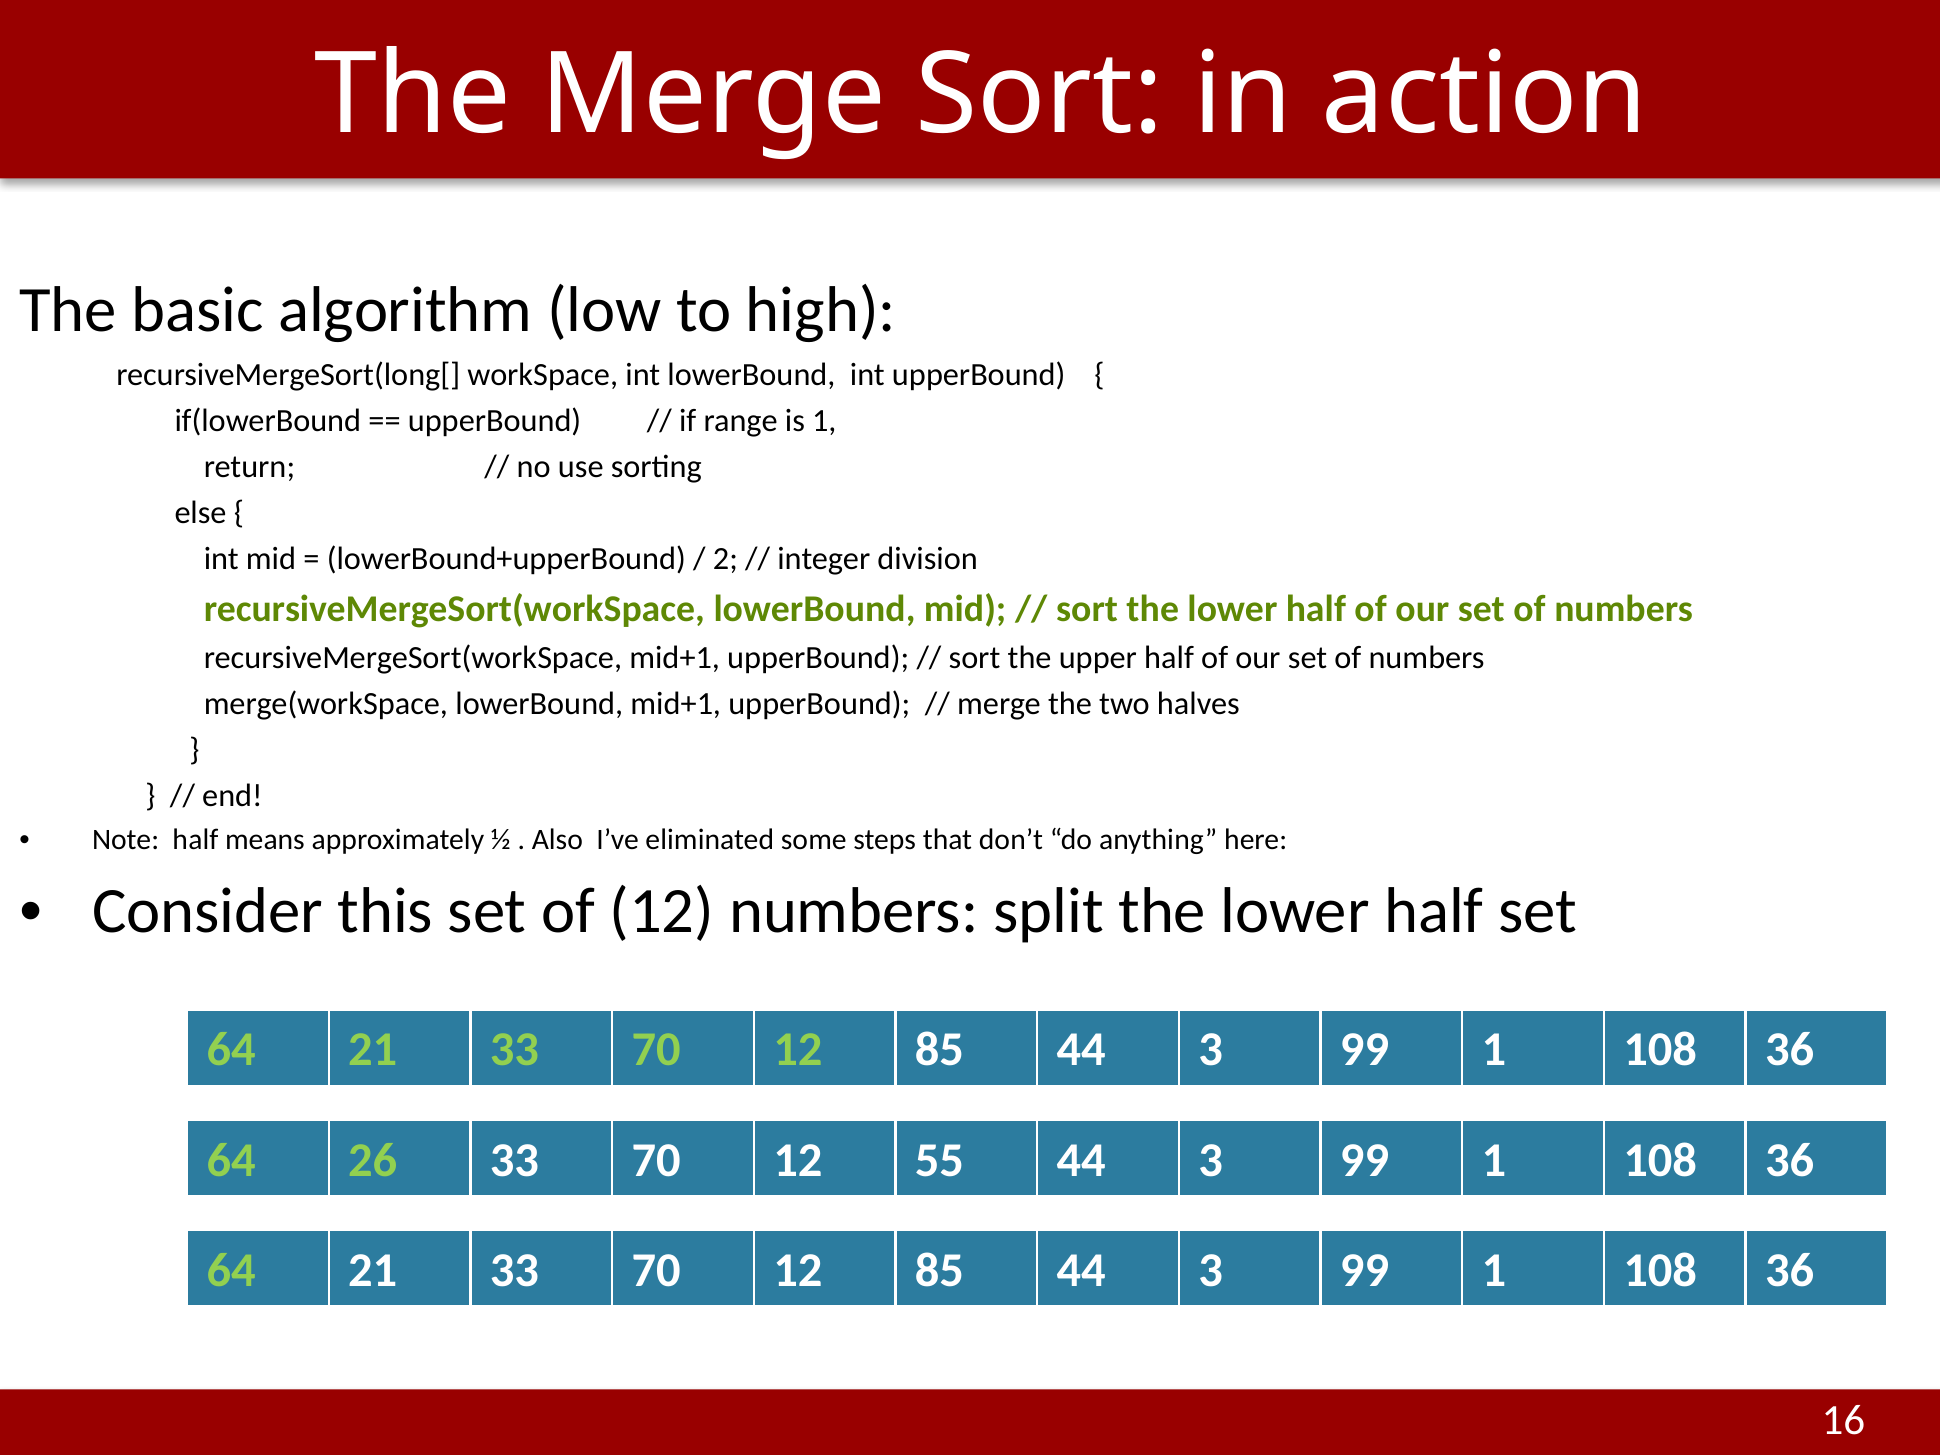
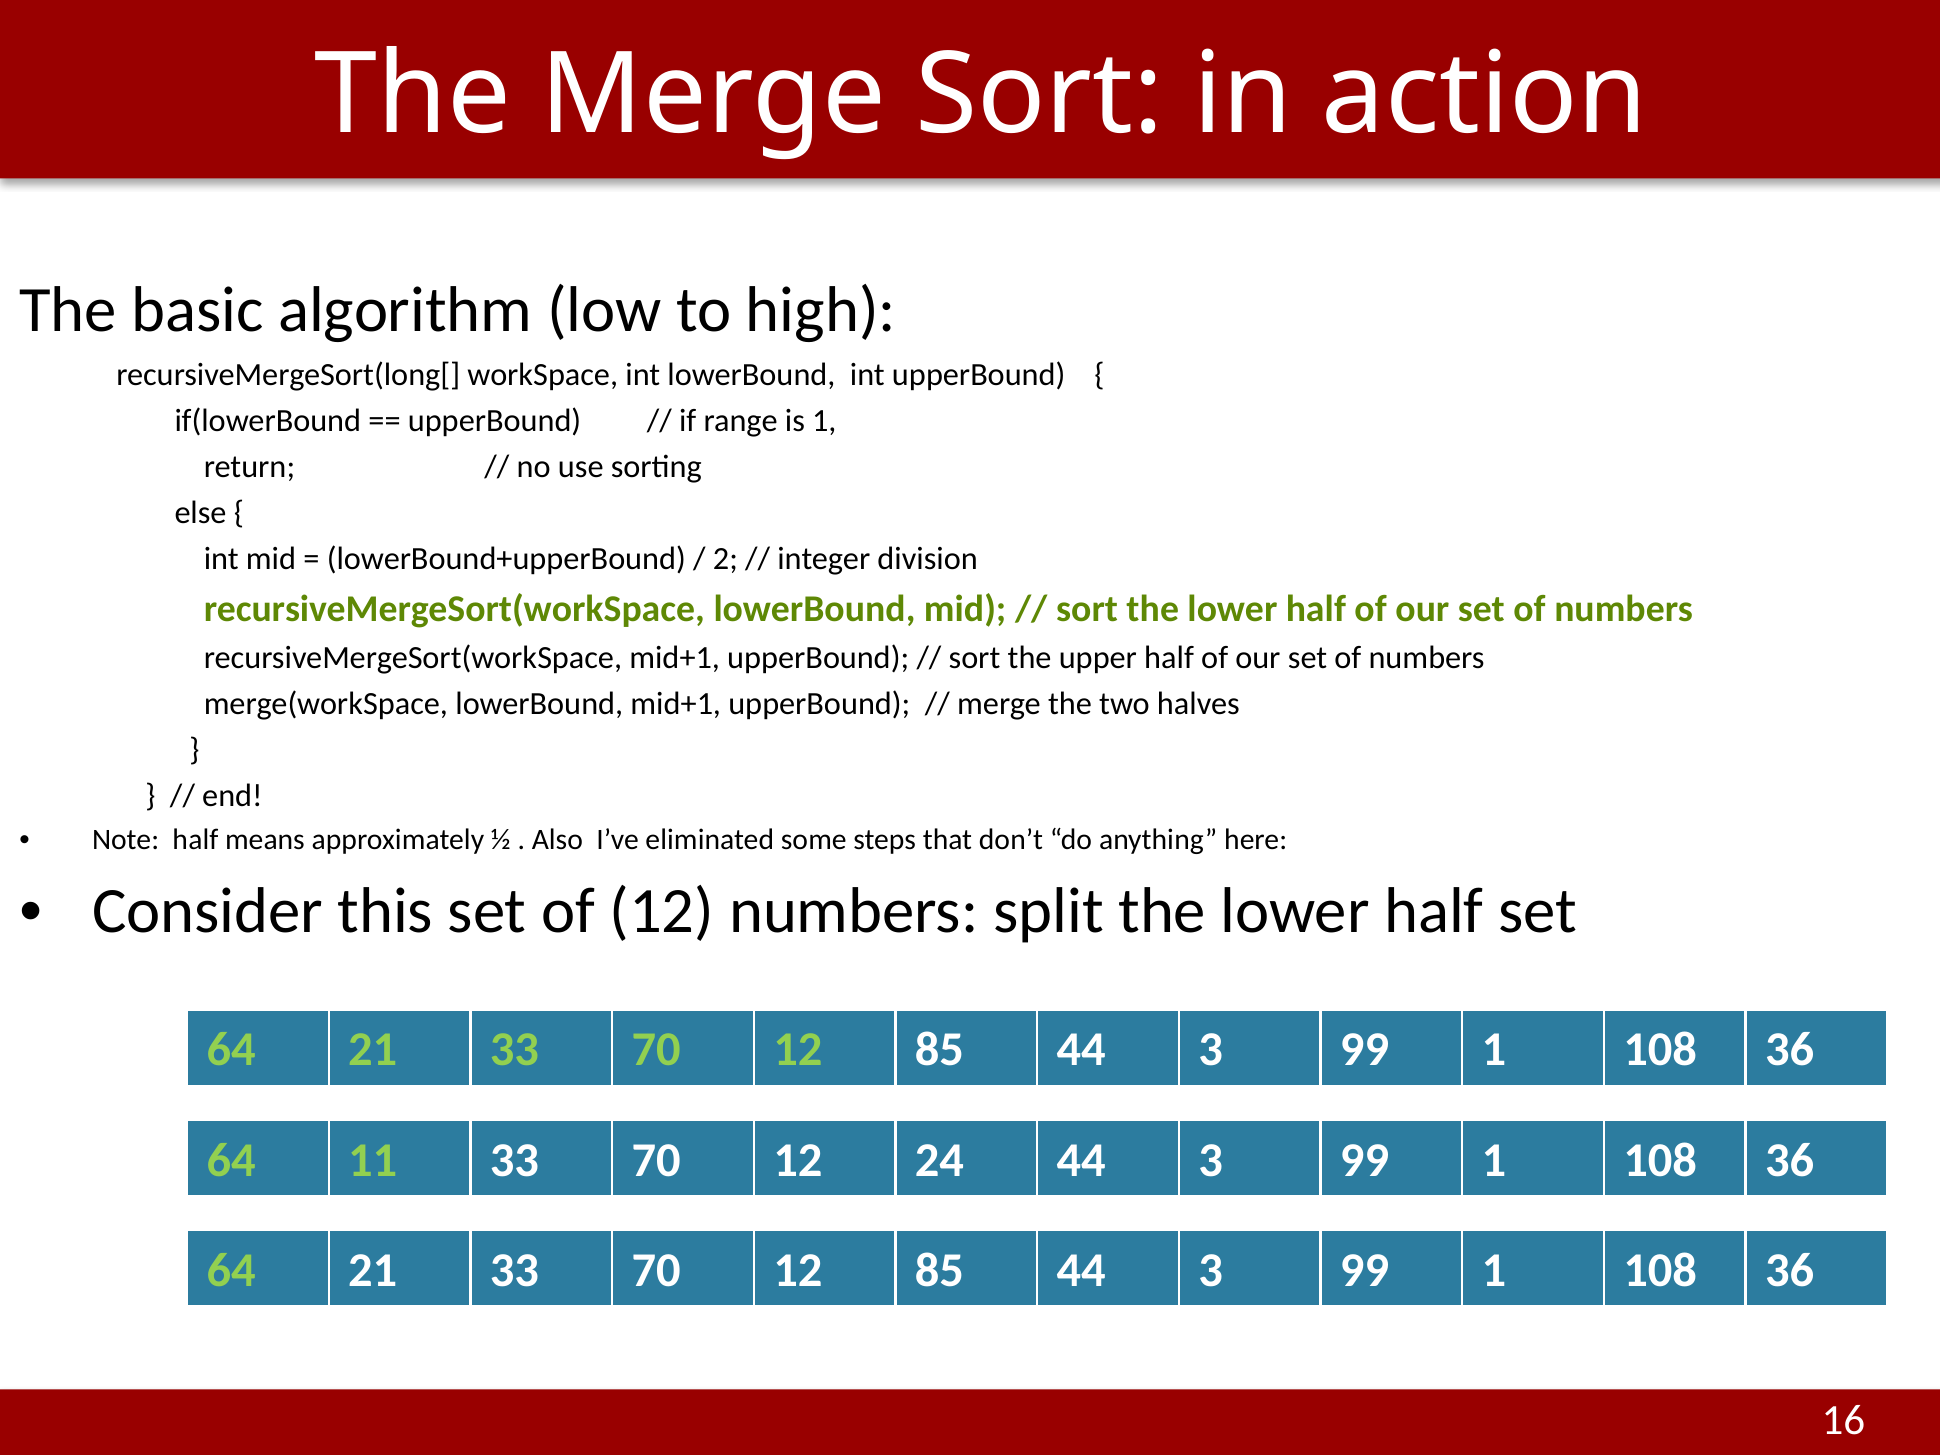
26: 26 -> 11 (373, 1160)
55: 55 -> 24 (939, 1160)
